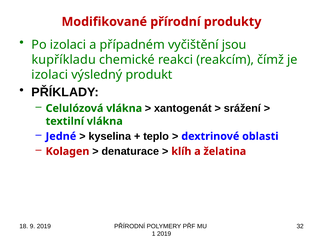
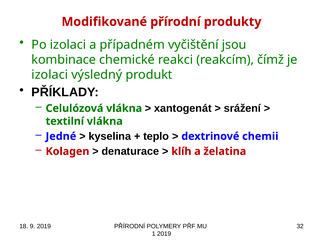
kupříkladu: kupříkladu -> kombinace (64, 60)
oblasti: oblasti -> chemii (260, 136)
